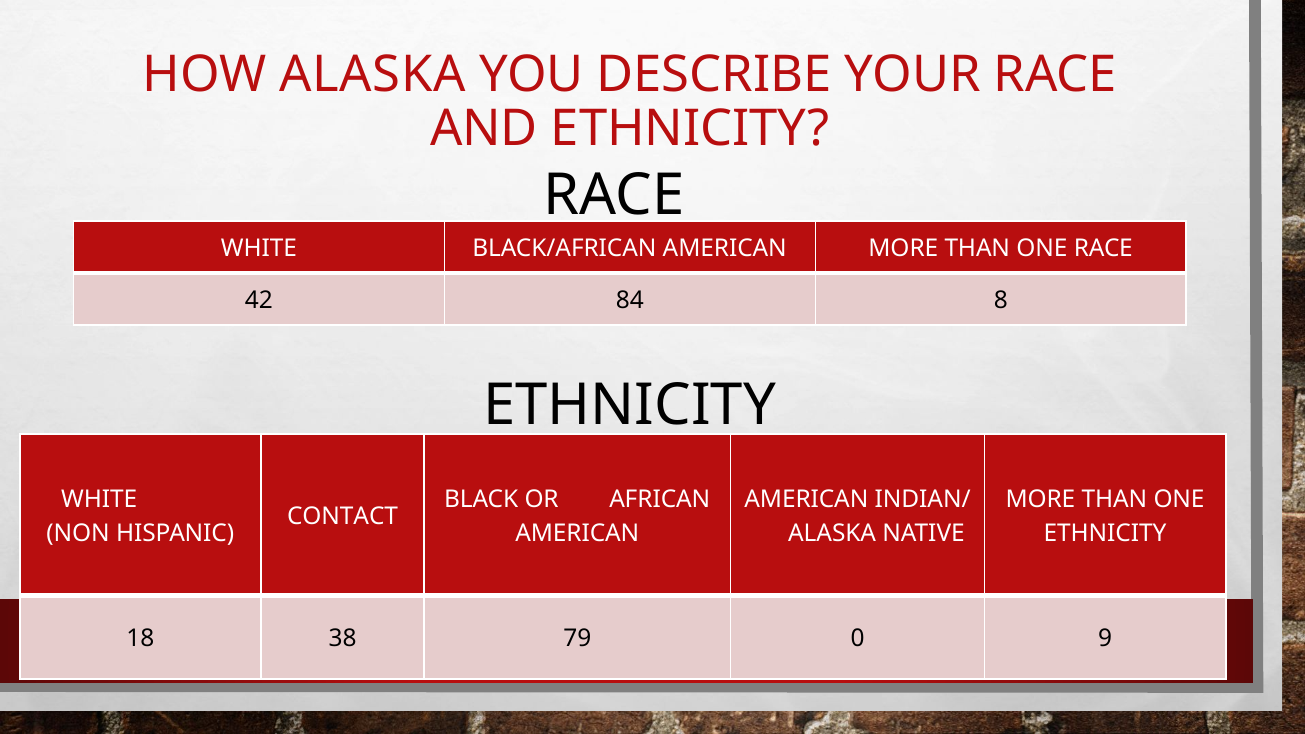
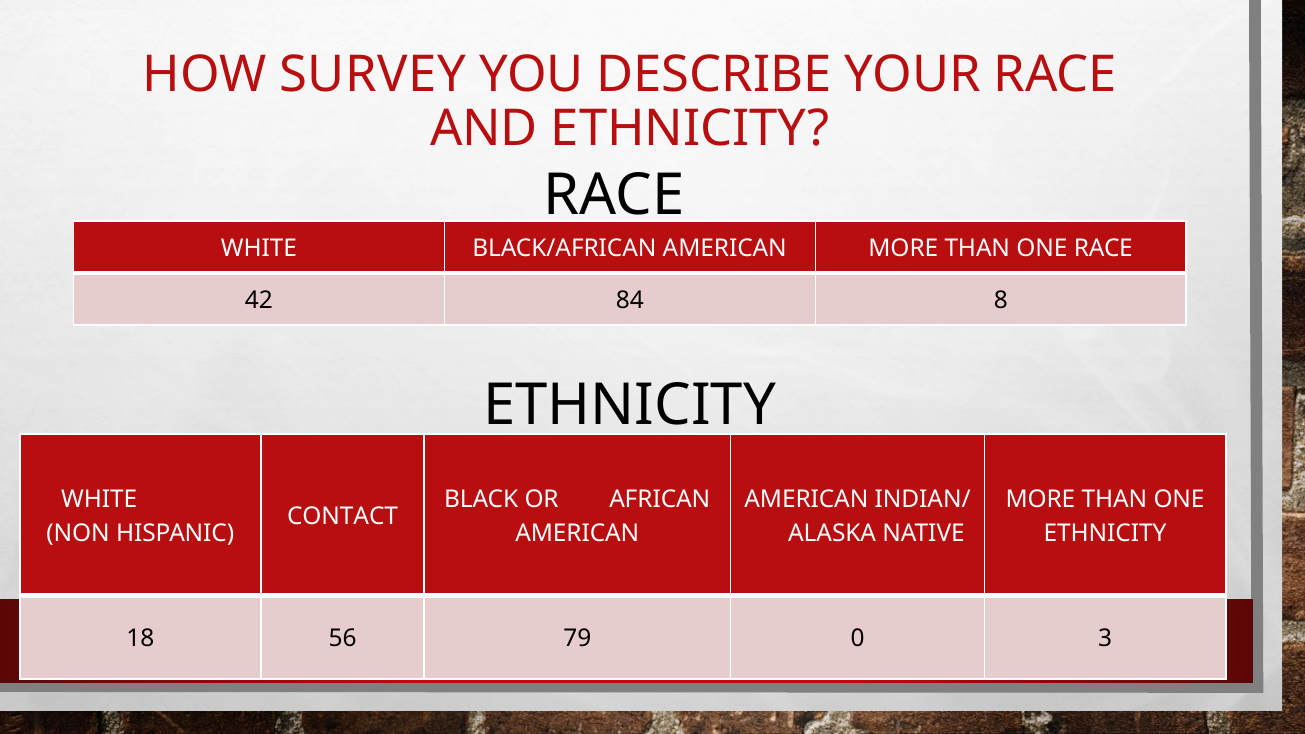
HOW ALASKA: ALASKA -> SURVEY (373, 74)
38: 38 -> 56 (343, 639)
9: 9 -> 3 (1105, 639)
